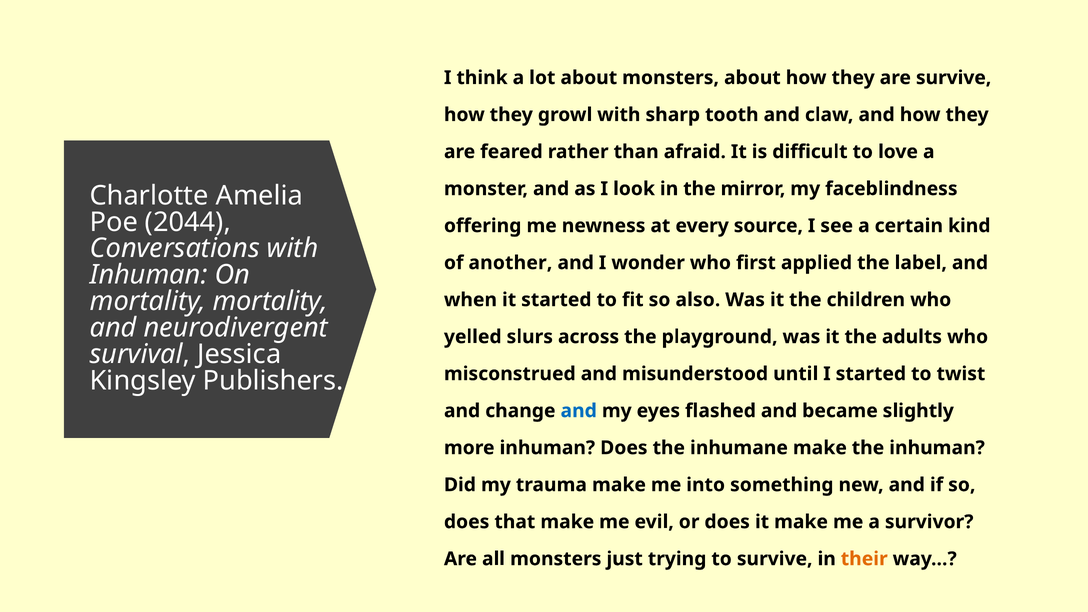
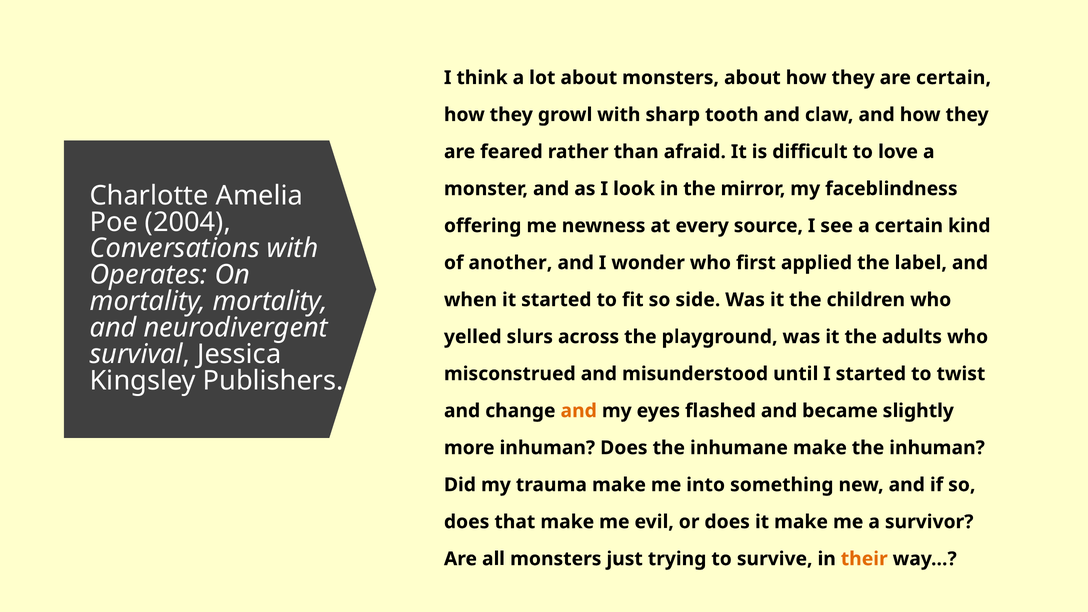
are survive: survive -> certain (953, 78)
2044: 2044 -> 2004 (188, 222)
Inhuman: Inhuman -> Operates (149, 275)
also: also -> side (698, 300)
and colour: blue -> orange (579, 411)
